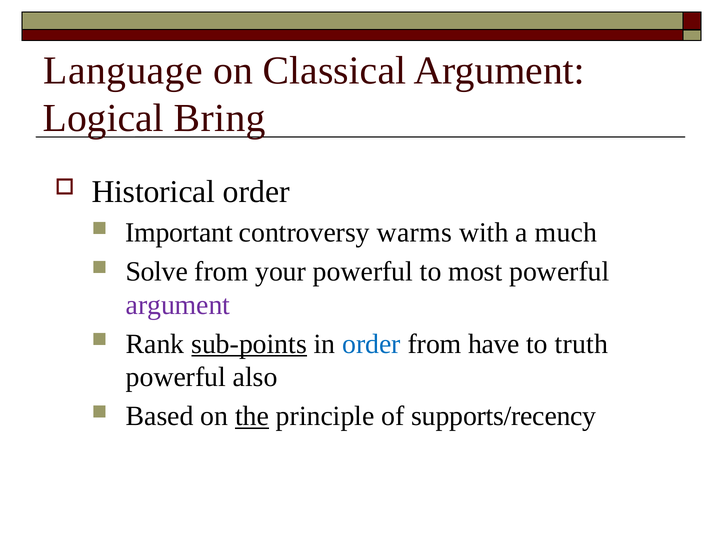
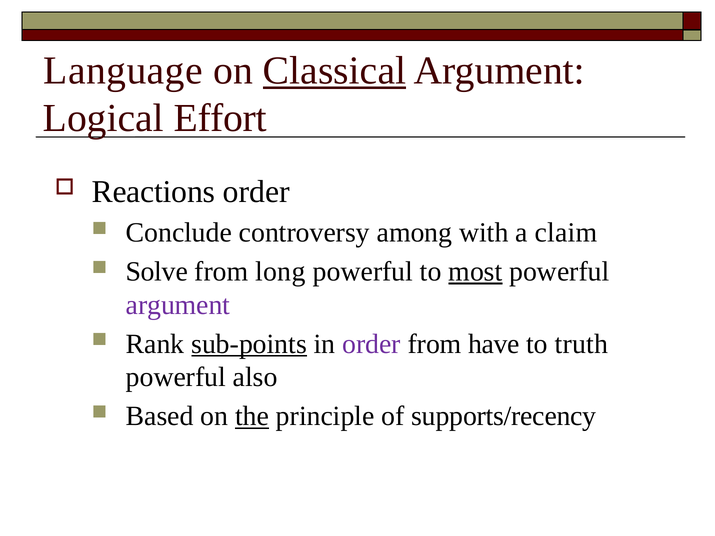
Classical underline: none -> present (335, 71)
Bring: Bring -> Effort (220, 118)
Historical: Historical -> Reactions (153, 192)
Important: Important -> Conclude (179, 233)
warms: warms -> among (415, 233)
much: much -> claim (566, 233)
your: your -> long (280, 272)
most underline: none -> present (475, 272)
order colour: blue -> purple (371, 344)
